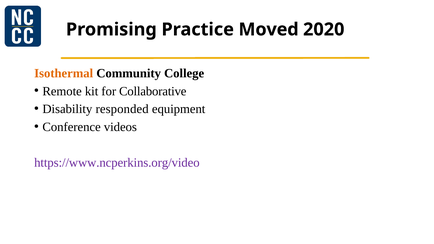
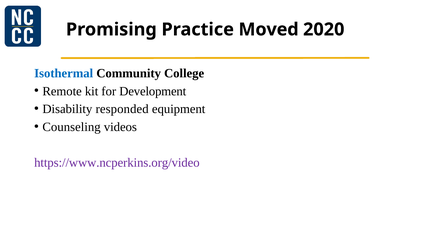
Isothermal colour: orange -> blue (64, 73)
Collaborative: Collaborative -> Development (153, 91)
Conference: Conference -> Counseling (72, 127)
